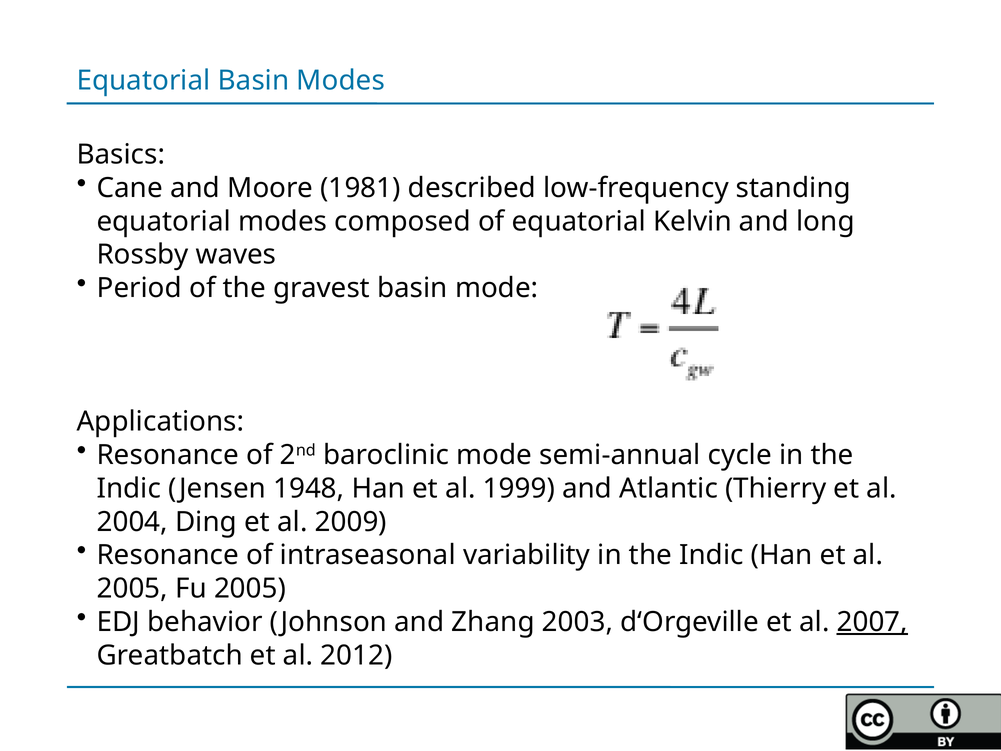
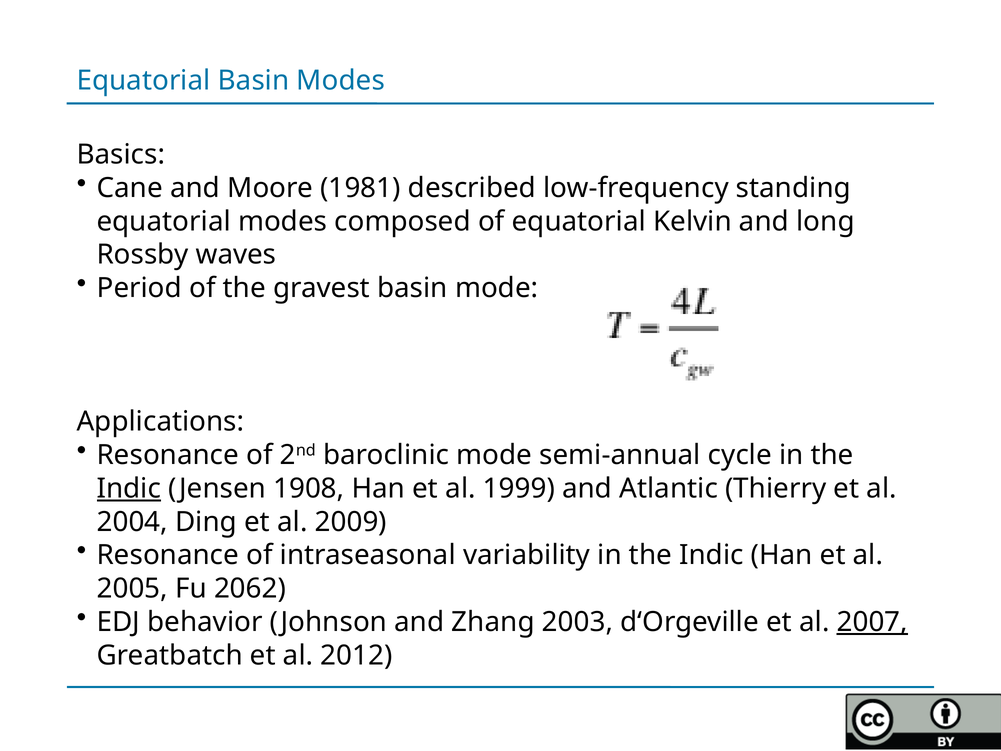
Indic underline: none -> present (129, 488)
1948: 1948 -> 1908 (309, 488)
Fu 2005: 2005 -> 2062 (250, 589)
